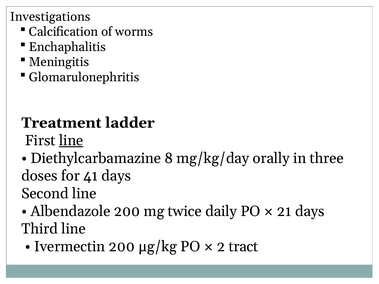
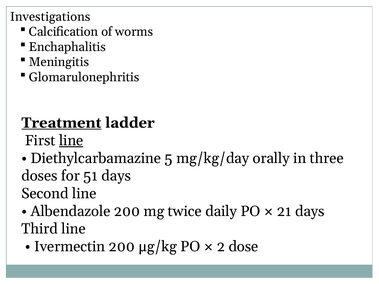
Treatment underline: none -> present (61, 123)
8: 8 -> 5 (169, 158)
41: 41 -> 51 (91, 176)
tract: tract -> dose (243, 247)
